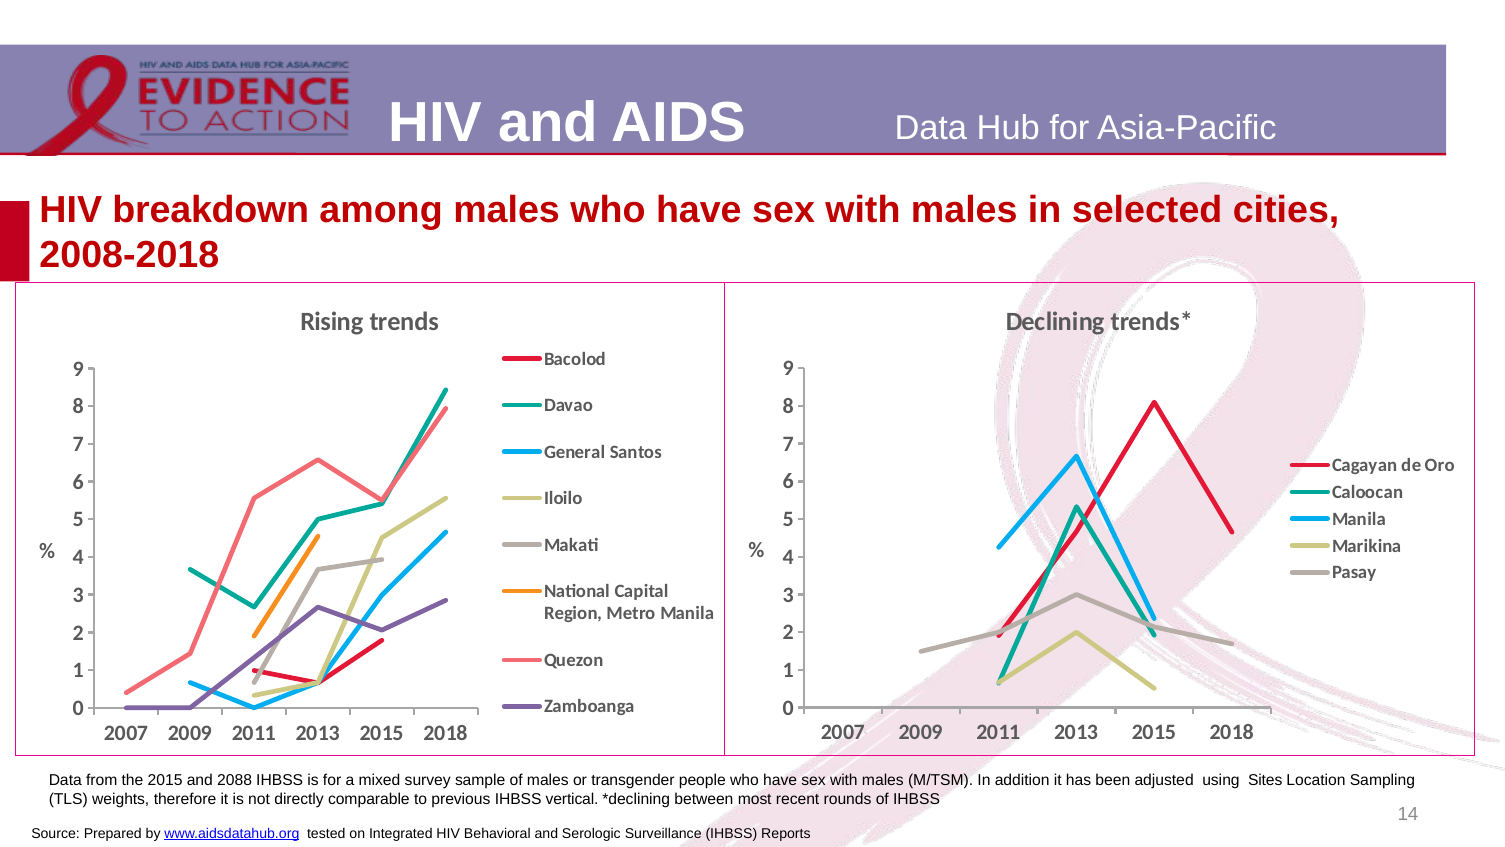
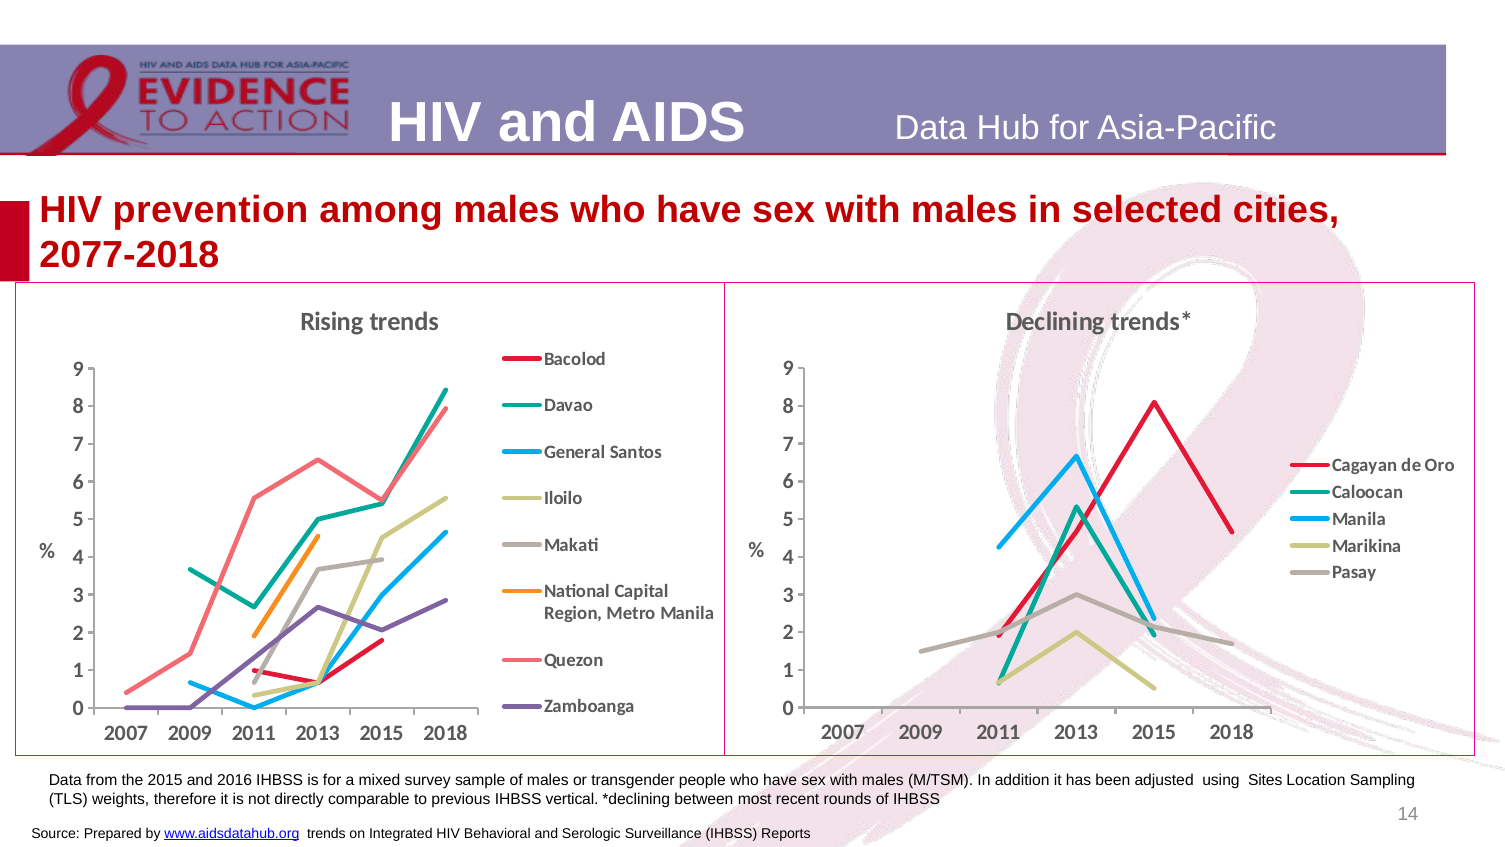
breakdown: breakdown -> prevention (211, 210)
2008-2018: 2008-2018 -> 2077-2018 (129, 255)
2088: 2088 -> 2016 (235, 780)
www.aidsdatahub.org tested: tested -> trends (326, 833)
